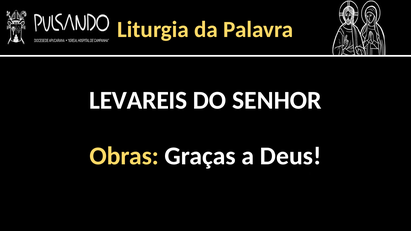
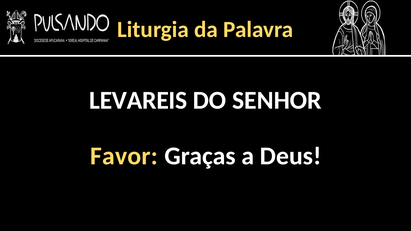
Obras: Obras -> Favor (124, 156)
